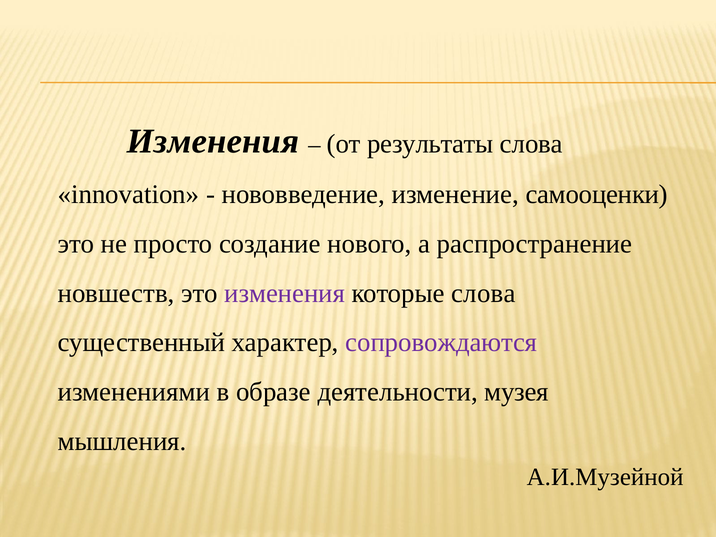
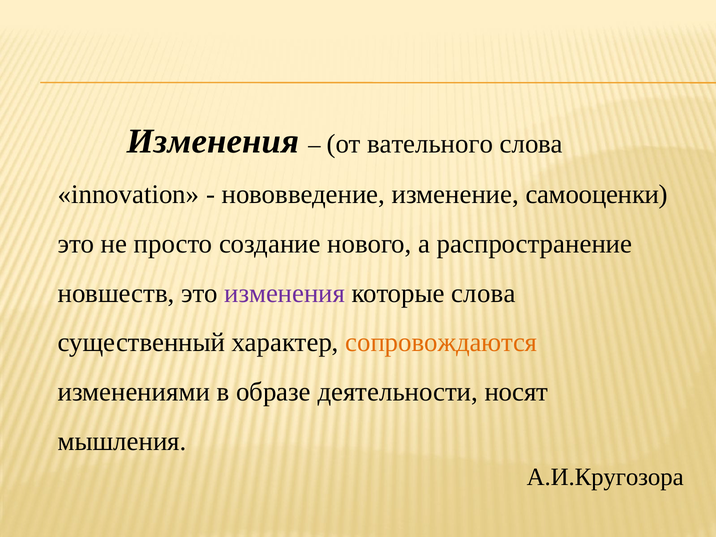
результаты: результаты -> вательного (430, 144)
сопровождаются colour: purple -> orange (441, 343)
музея: музея -> носят (516, 392)
А.И.Музейной: А.И.Музейной -> А.И.Кругозора (605, 477)
